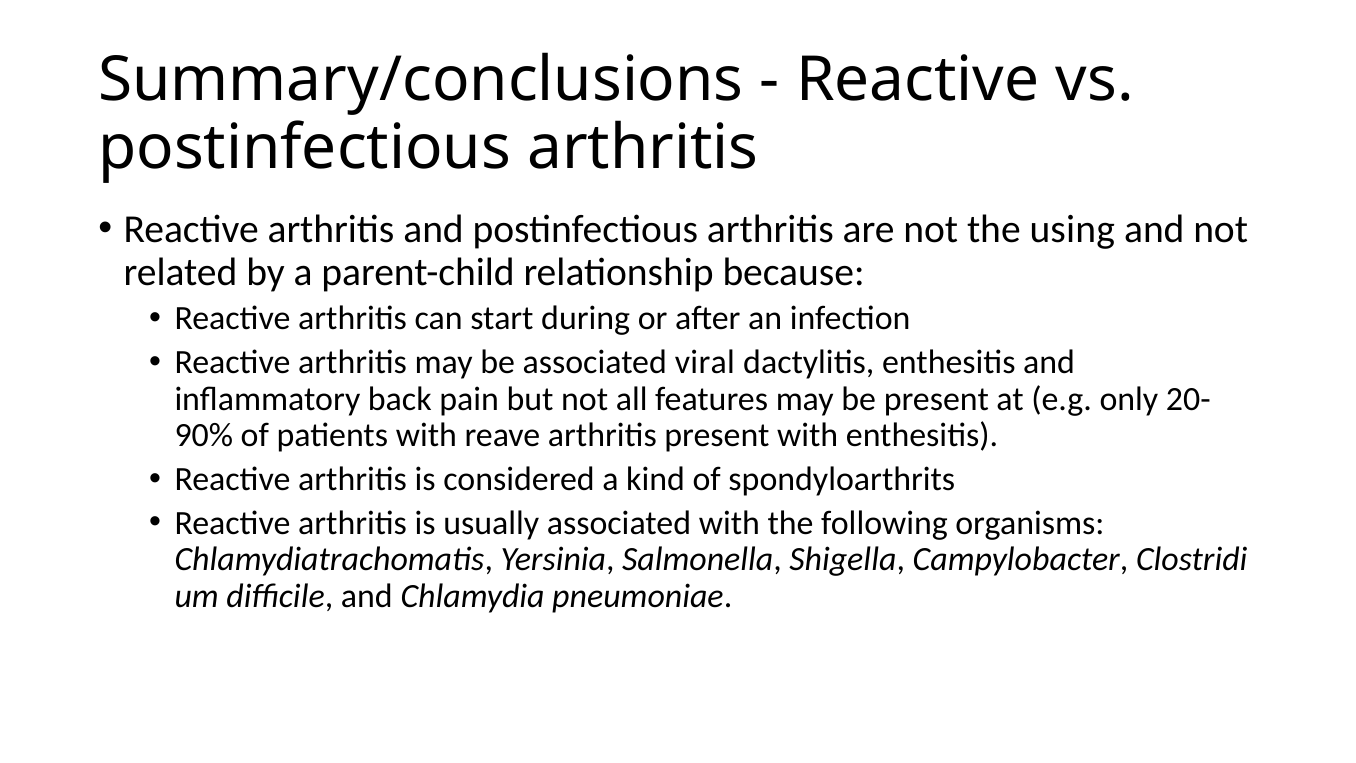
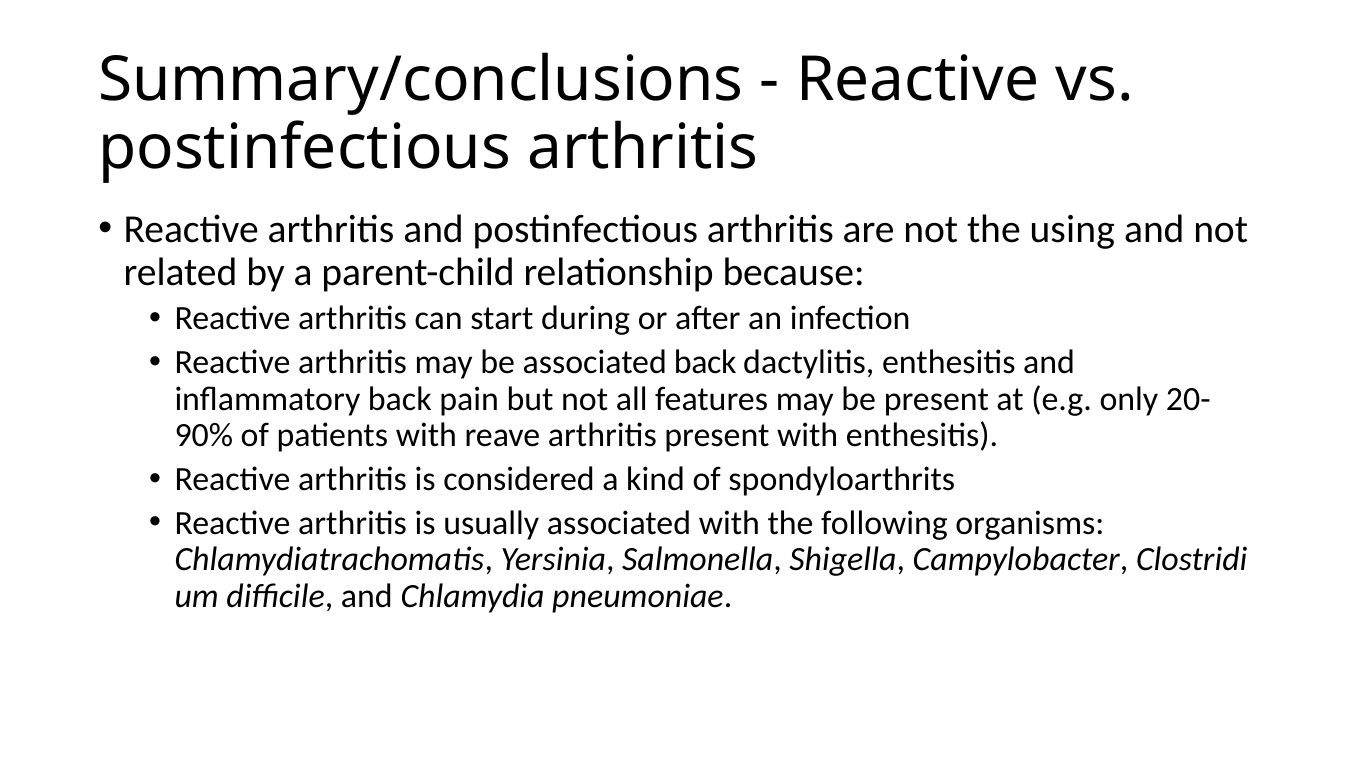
associated viral: viral -> back (705, 362)
